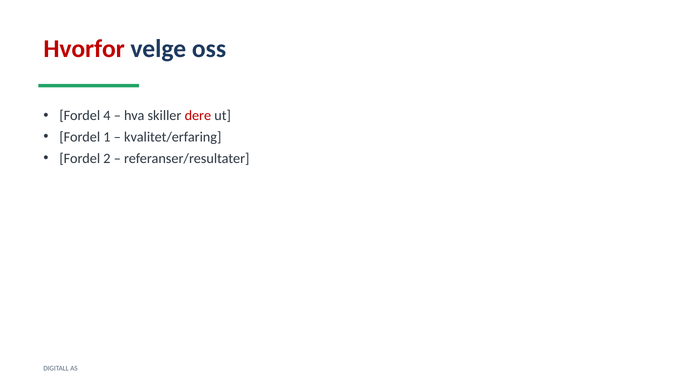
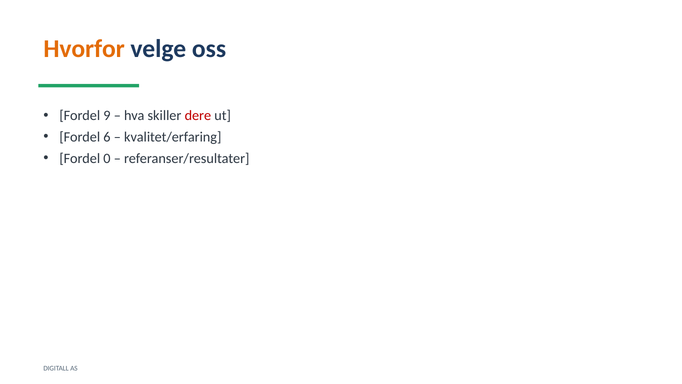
Hvorfor colour: red -> orange (84, 49)
4: 4 -> 9 (107, 116)
1: 1 -> 6 (107, 137)
2: 2 -> 0 (107, 158)
